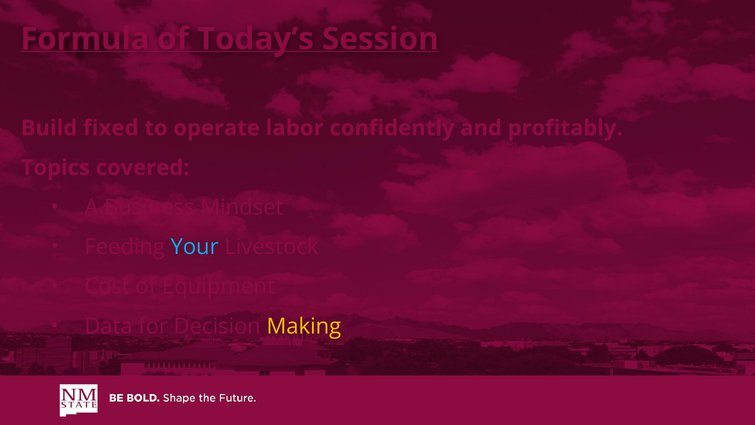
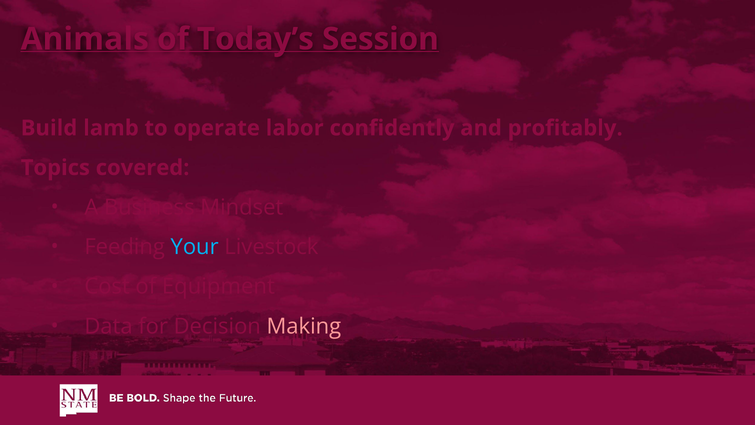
Formula: Formula -> Animals (85, 39)
fixed: fixed -> lamb (111, 128)
Making colour: yellow -> pink (304, 326)
